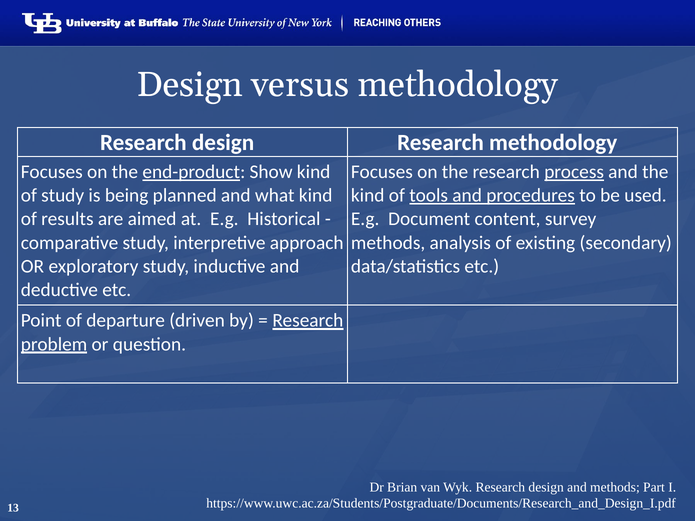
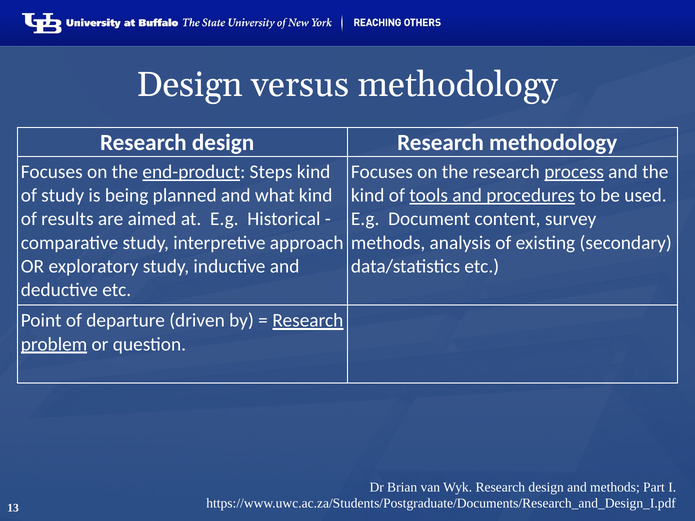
Show: Show -> Steps (271, 172)
